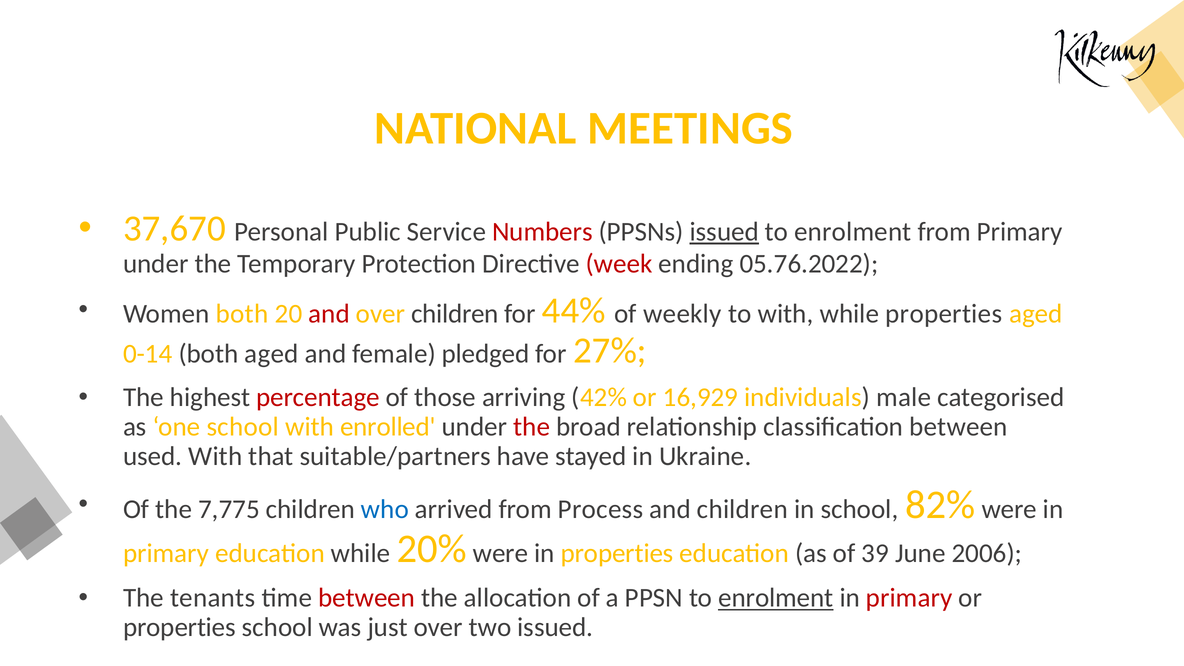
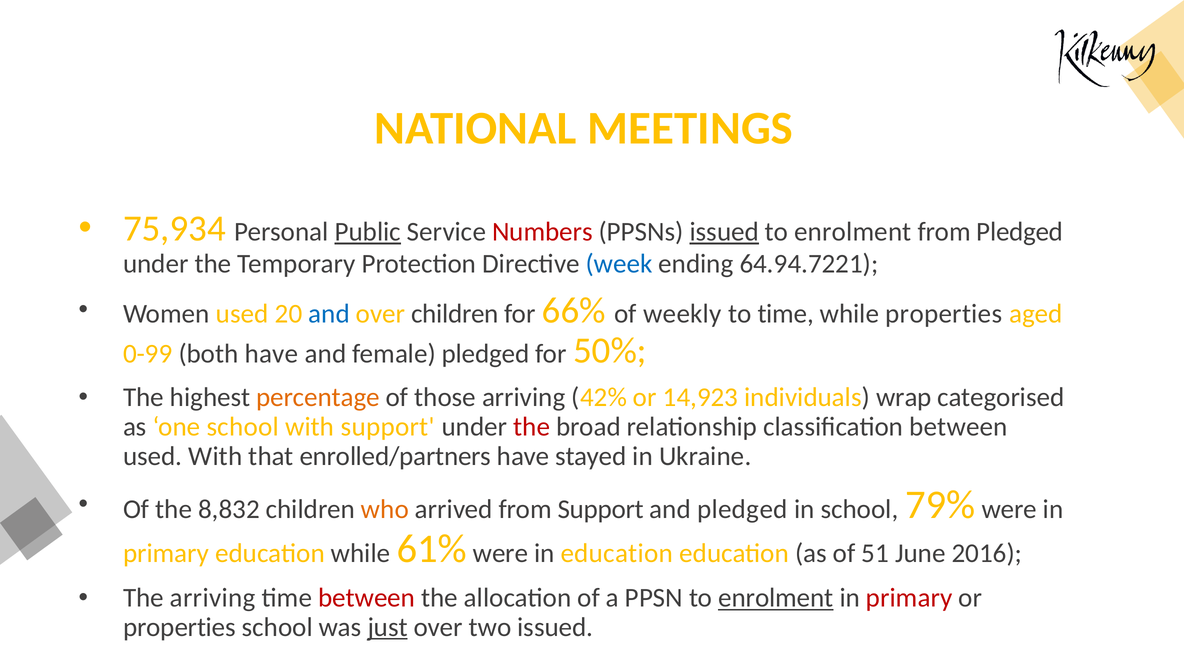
37,670: 37,670 -> 75,934 (174, 229)
Public underline: none -> present (368, 232)
from Primary: Primary -> Pledged (1020, 232)
week colour: red -> blue (619, 264)
05.76.2022: 05.76.2022 -> 64.94.7221 (809, 264)
Women both: both -> used (242, 314)
and colour: red -> blue (329, 314)
44%: 44% -> 66% (574, 311)
to with: with -> time (786, 314)
0-14: 0-14 -> 0-99 (148, 354)
both aged: aged -> have (271, 354)
27%: 27% -> 50% (610, 350)
percentage colour: red -> orange (318, 397)
16,929: 16,929 -> 14,923 (701, 397)
male: male -> wrap (904, 397)
with enrolled: enrolled -> support (388, 427)
suitable/partners: suitable/partners -> enrolled/partners (395, 456)
7,775: 7,775 -> 8,832 (229, 509)
who colour: blue -> orange (385, 509)
from Process: Process -> Support (601, 509)
and children: children -> pledged (742, 509)
82%: 82% -> 79% (940, 505)
20%: 20% -> 61% (432, 549)
in properties: properties -> education (617, 553)
39: 39 -> 51 (875, 553)
2006: 2006 -> 2016 (987, 553)
The tenants: tenants -> arriving (213, 598)
just underline: none -> present (388, 627)
